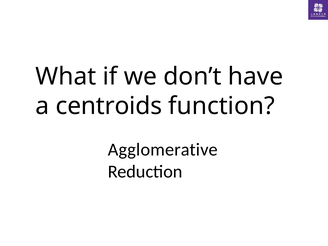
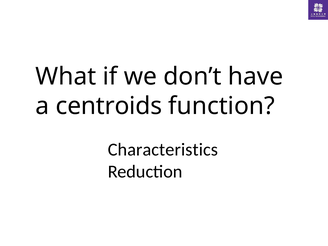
Agglomerative: Agglomerative -> Characteristics (163, 150)
